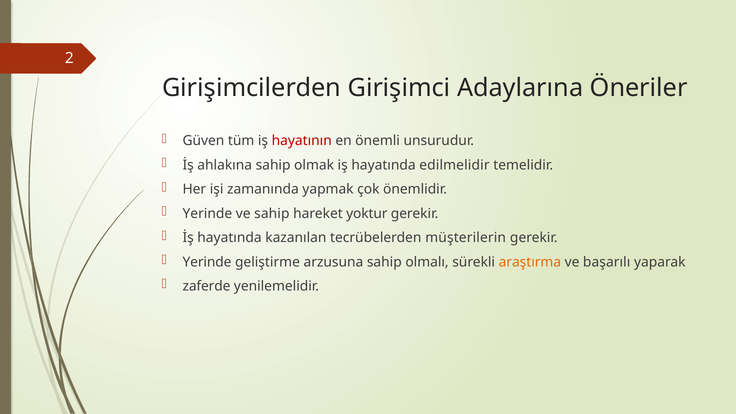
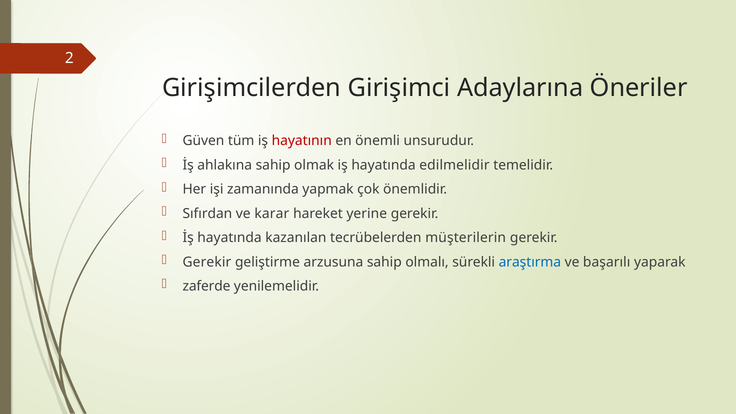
Yerinde: Yerinde -> Sıfırdan (207, 214)
ve sahip: sahip -> karar (272, 214)
yoktur: yoktur -> yerine (367, 214)
Yerinde: Yerinde -> Gerekir (207, 262)
araştırma colour: orange -> blue (530, 262)
